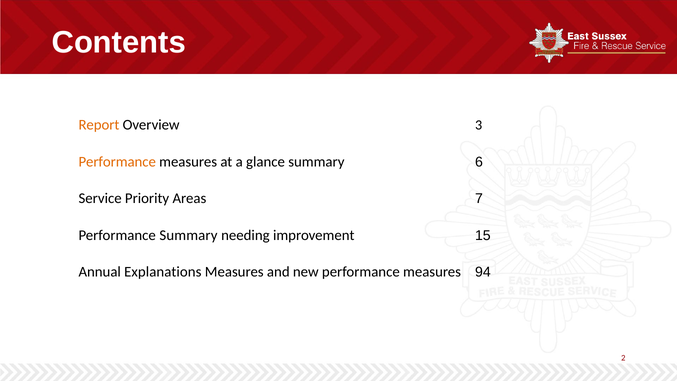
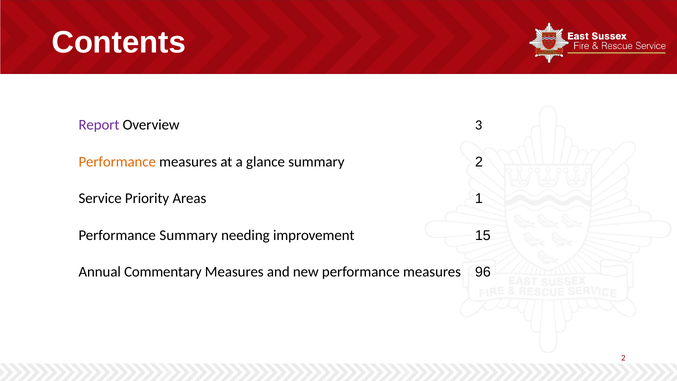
Report colour: orange -> purple (99, 125)
summary 6: 6 -> 2 (479, 162)
7: 7 -> 1 (479, 199)
Explanations: Explanations -> Commentary (163, 272)
94: 94 -> 96 (483, 272)
